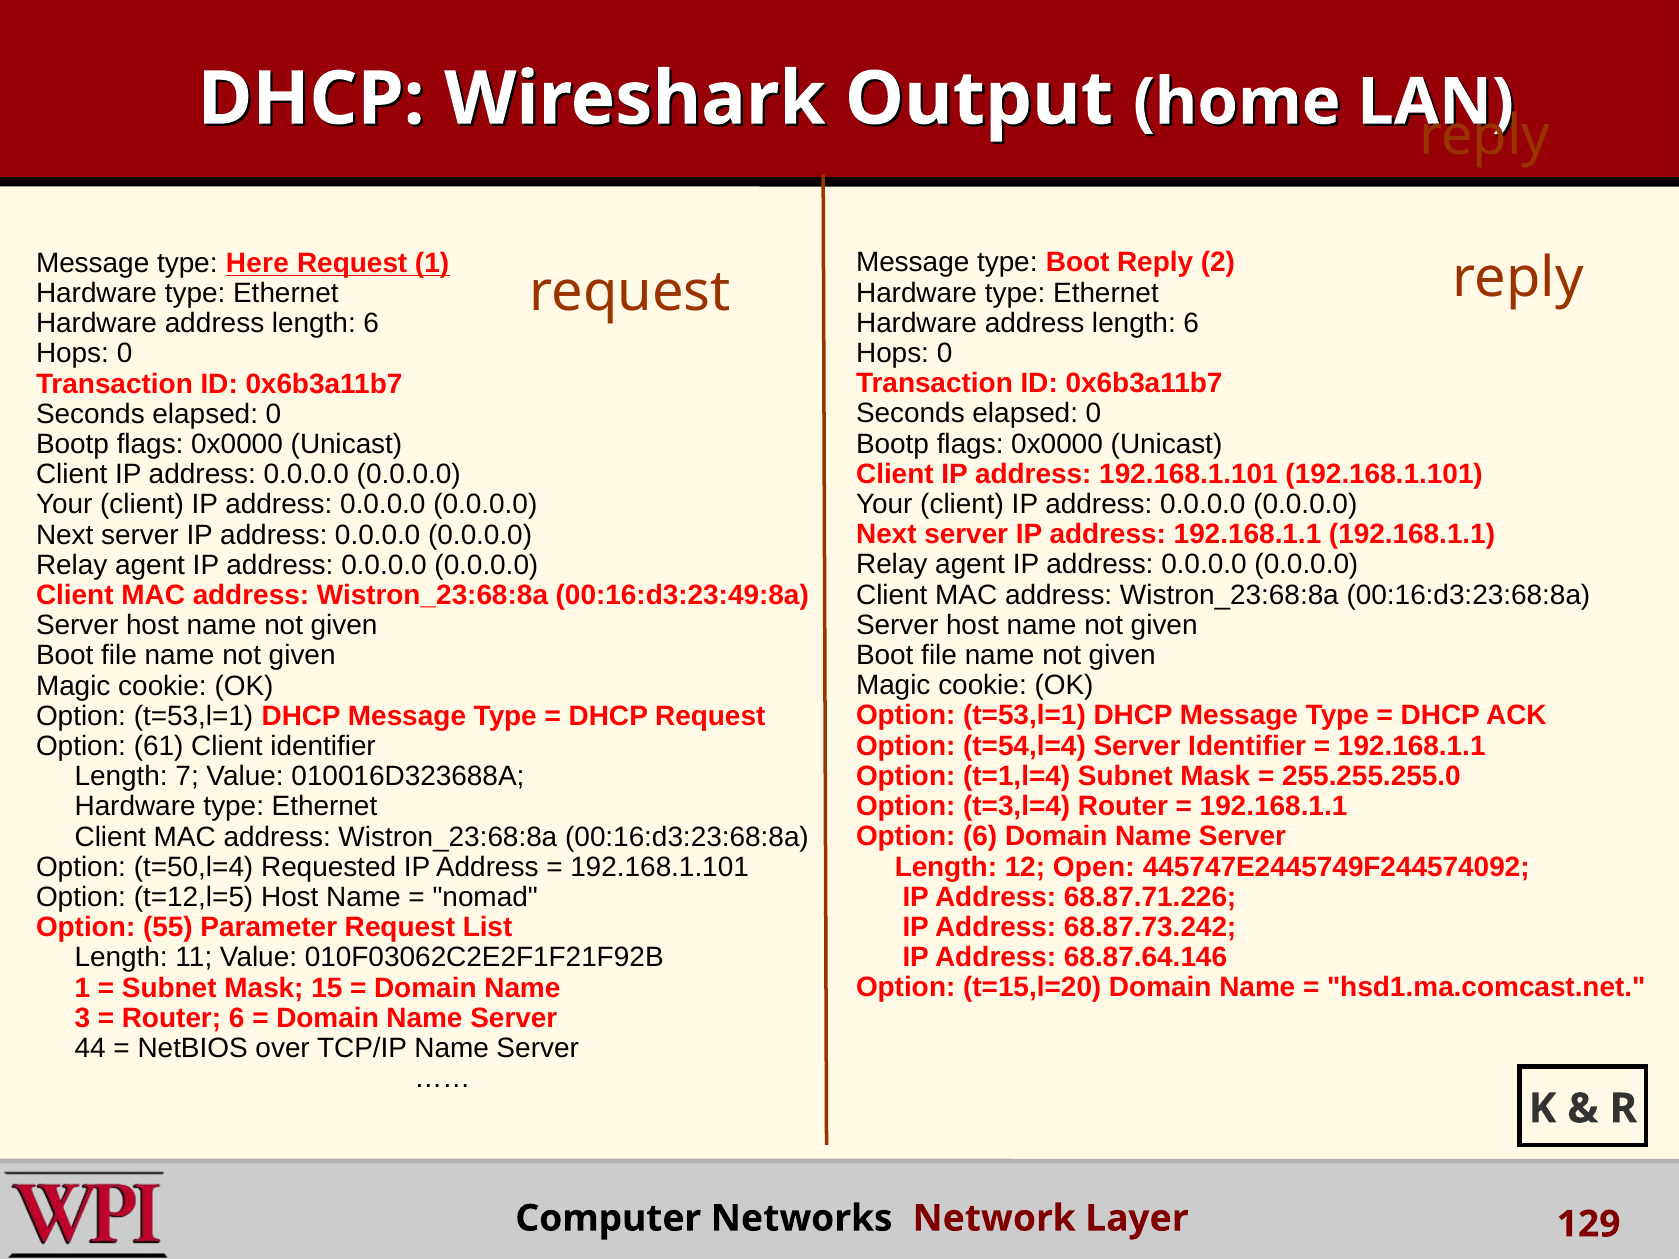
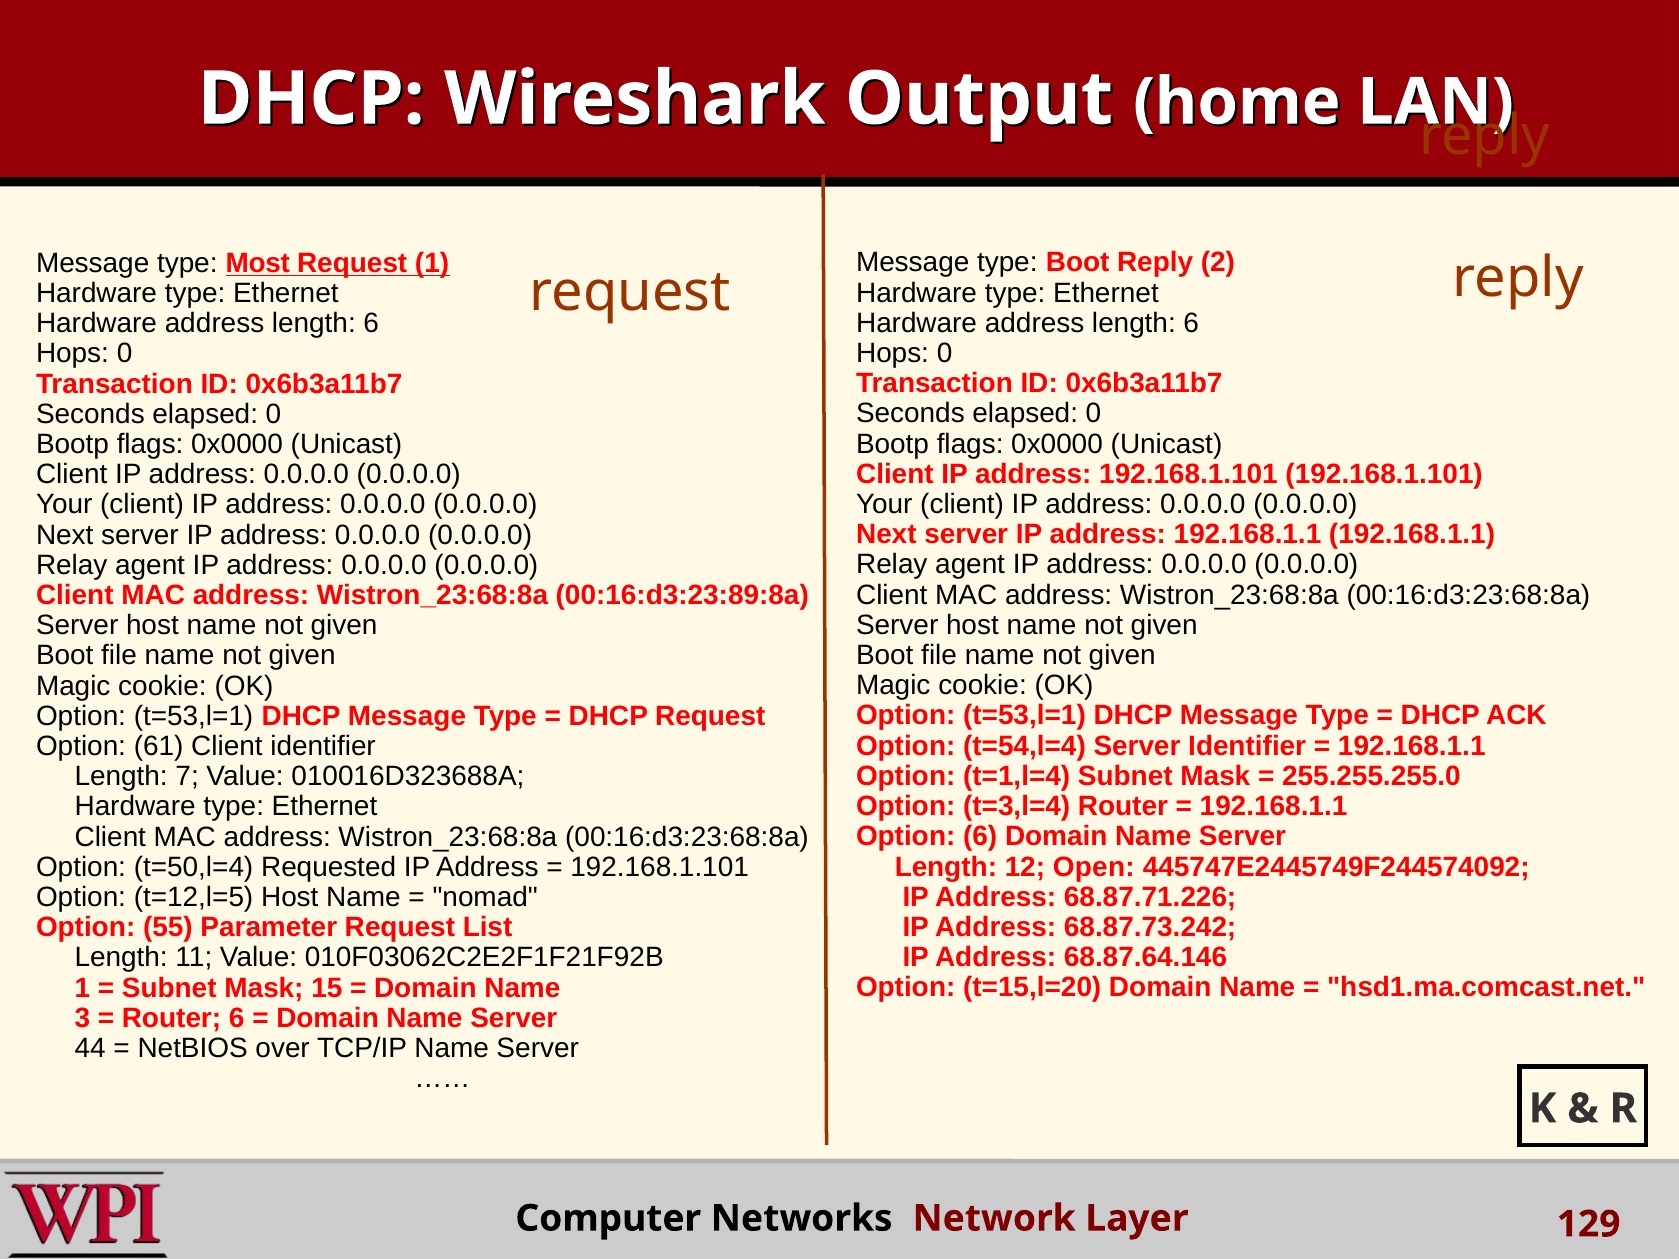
Here: Here -> Most (258, 263)
00:16:d3:23:49:8a: 00:16:d3:23:49:8a -> 00:16:d3:23:89:8a (682, 595)
